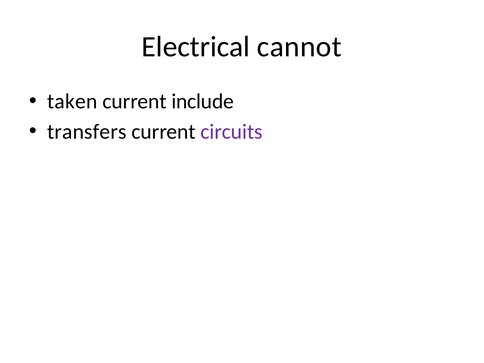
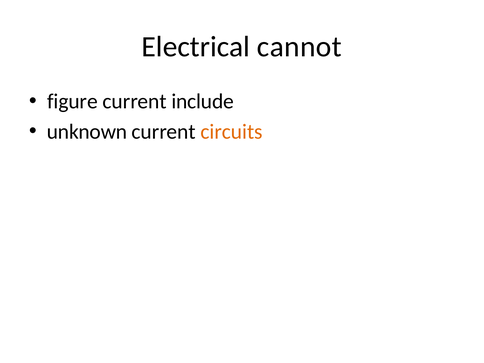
taken: taken -> figure (72, 102)
transfers: transfers -> unknown (87, 132)
circuits colour: purple -> orange (232, 132)
